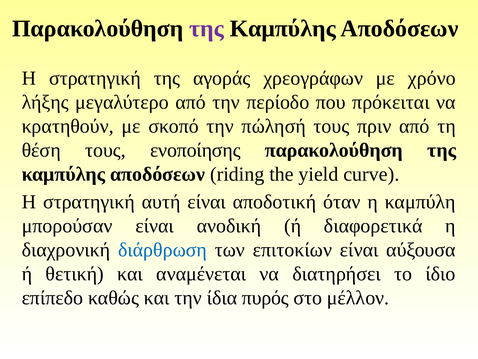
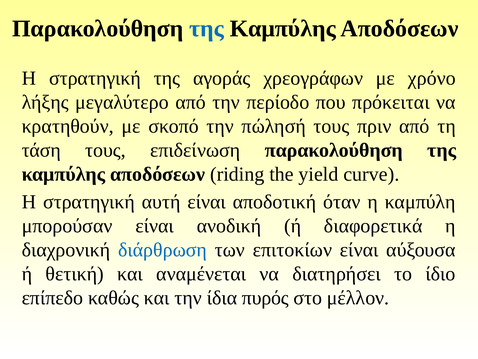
της colour: purple -> blue (207, 29)
θέση: θέση -> τάση (41, 150)
ενοποίησης: ενοποίησης -> επιδείνωση (195, 150)
